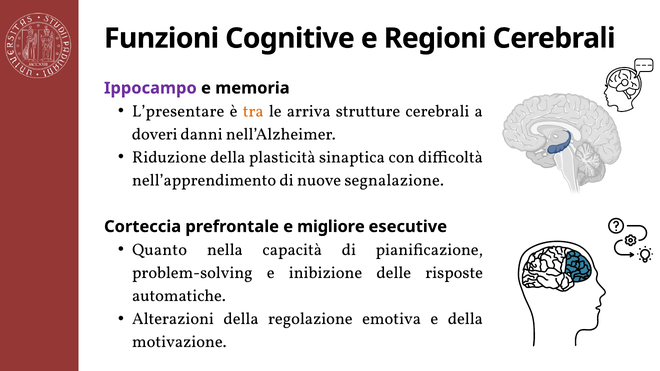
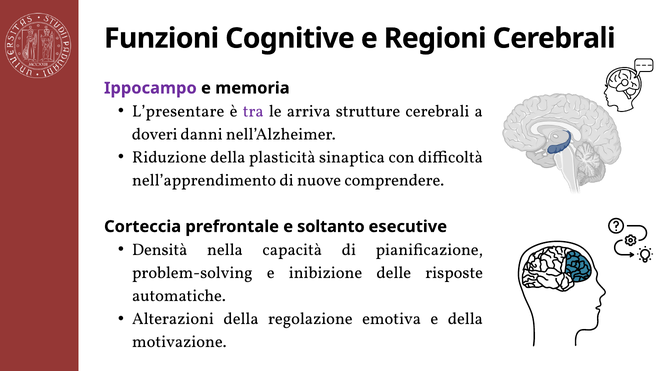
tra colour: orange -> purple (253, 111)
segnalazione: segnalazione -> comprendere (394, 181)
migliore: migliore -> soltanto (331, 227)
Quanto: Quanto -> Densità (160, 250)
